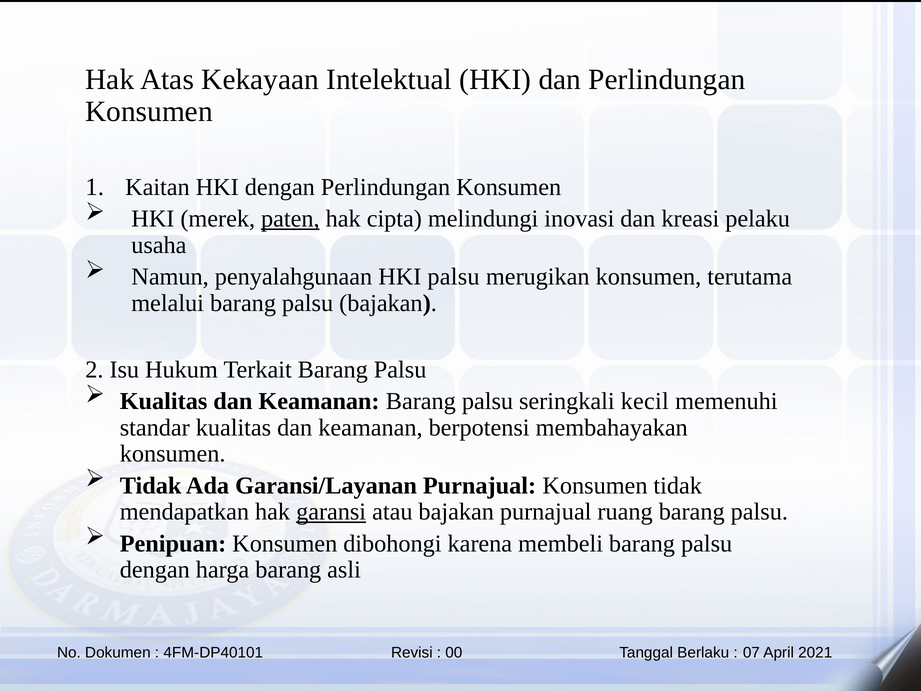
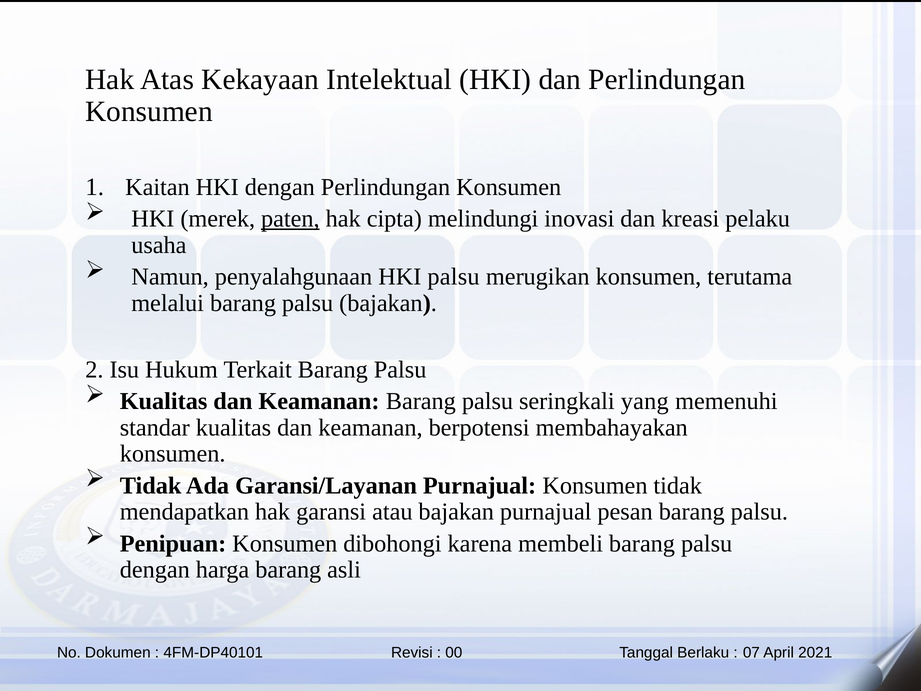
kecil: kecil -> yang (645, 401)
garansi underline: present -> none (331, 512)
ruang: ruang -> pesan (625, 512)
